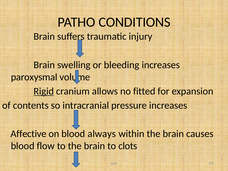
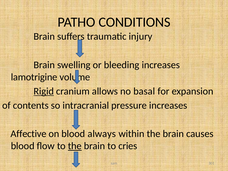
paroxysmal: paroxysmal -> lamotrigine (34, 77)
fitted: fitted -> basal (144, 91)
the underline: none -> present (75, 146)
clots: clots -> cries (128, 146)
